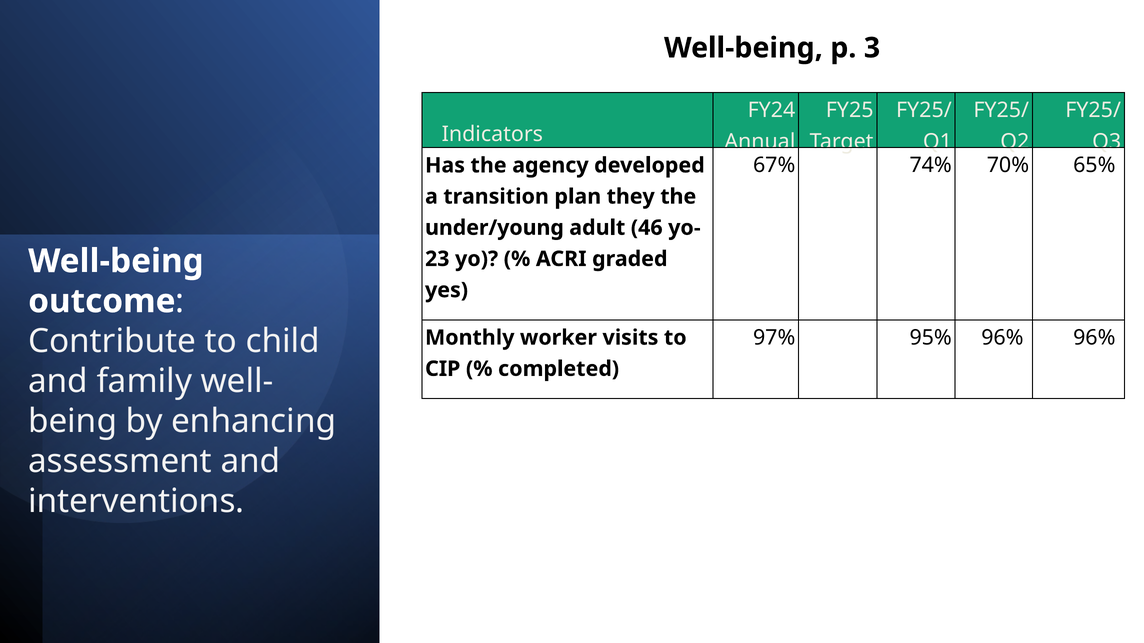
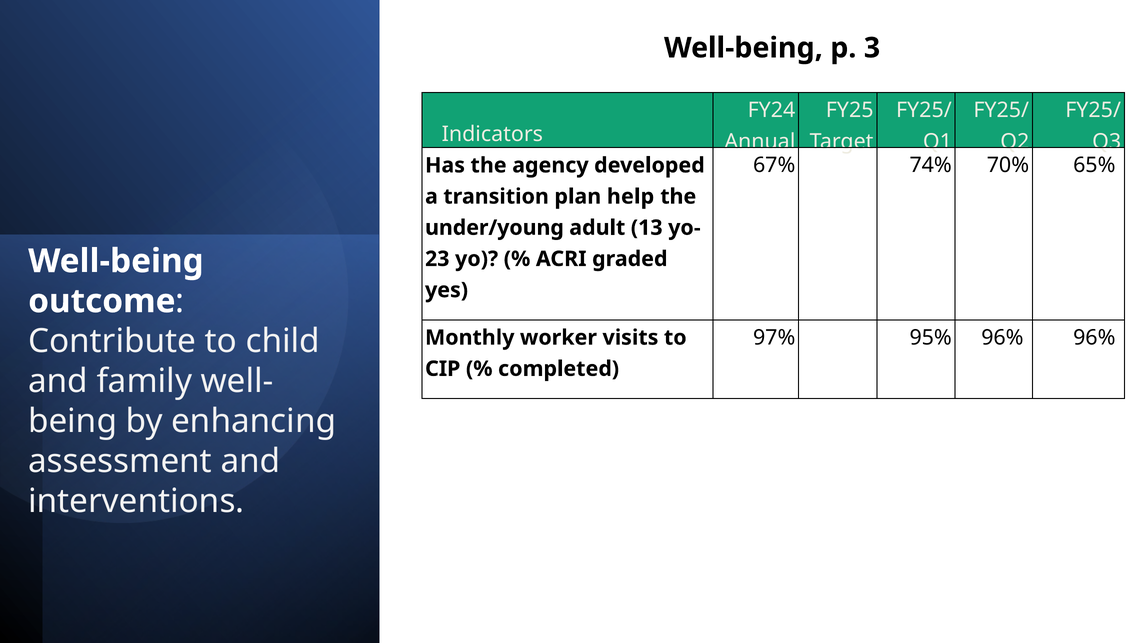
they: they -> help (631, 197)
46: 46 -> 13 (647, 228)
